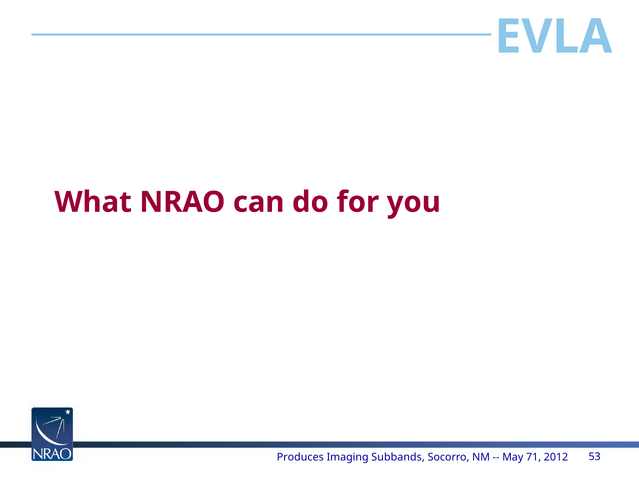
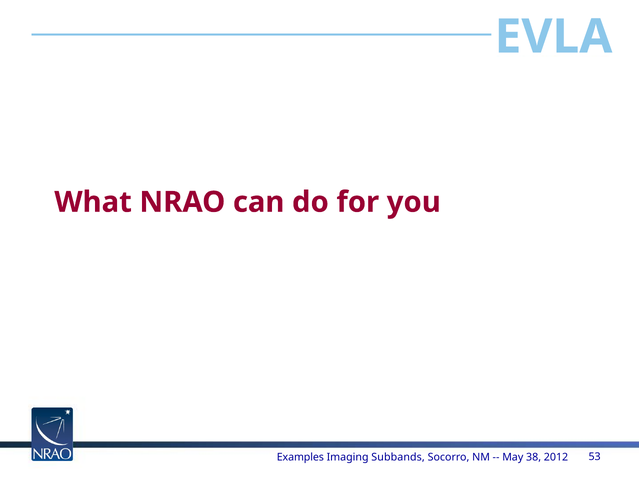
Produces: Produces -> Examples (300, 458)
71: 71 -> 38 (534, 458)
